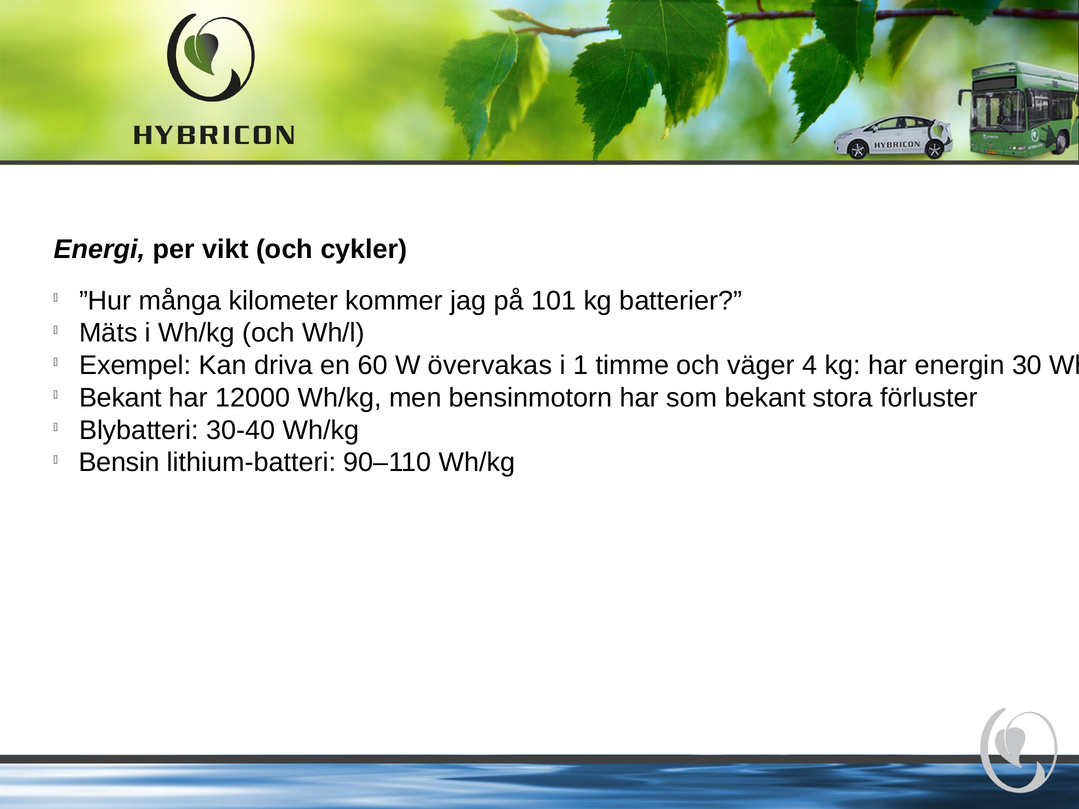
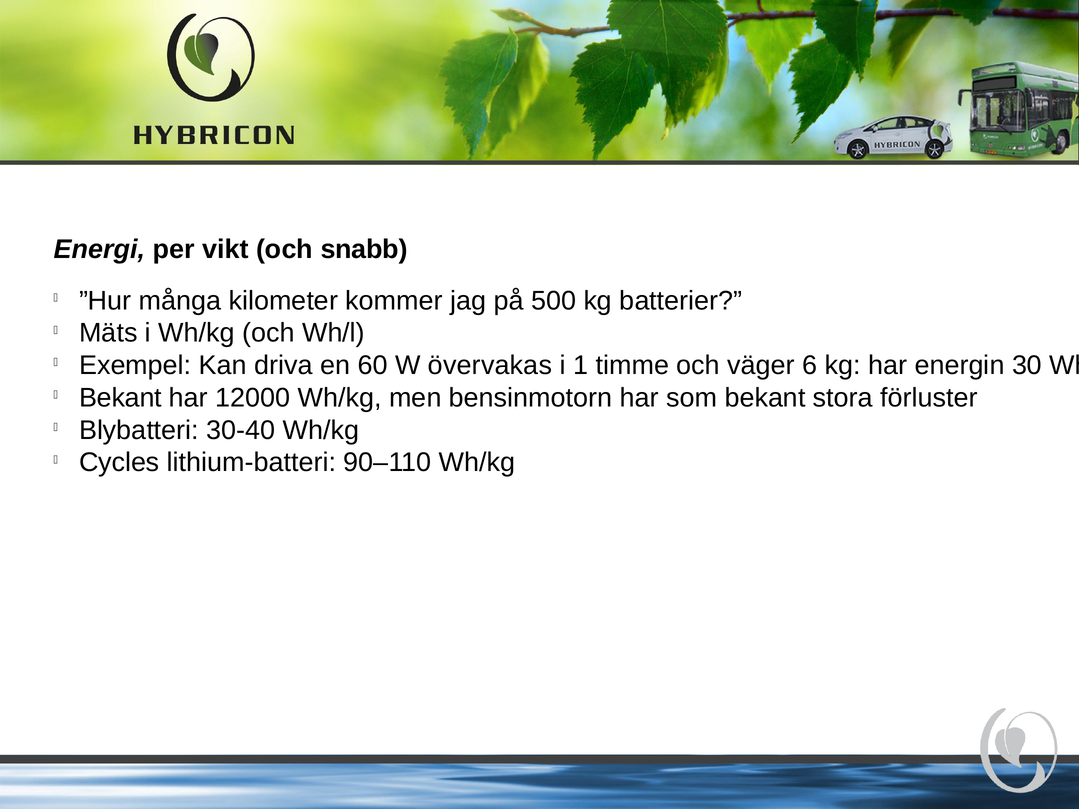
cykler: cykler -> snabb (364, 249)
101: 101 -> 500 (554, 301)
4: 4 -> 6 (810, 366)
Bensin: Bensin -> Cycles (119, 463)
